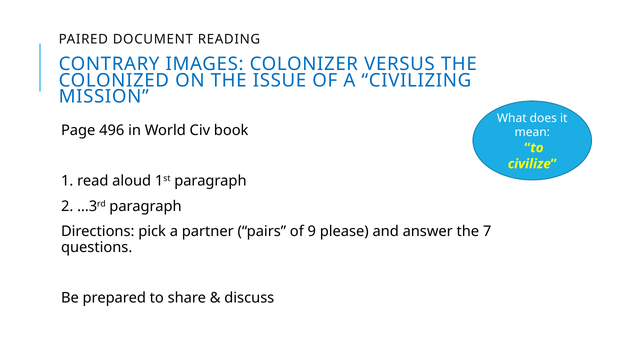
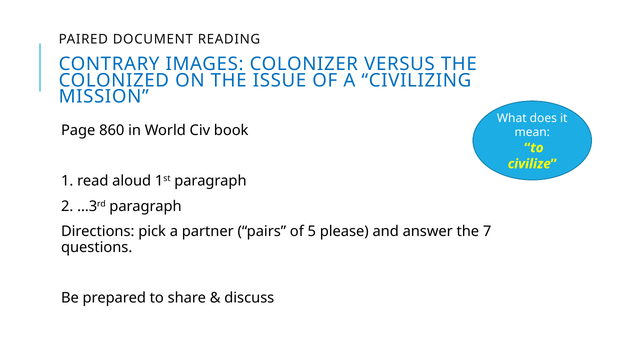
496: 496 -> 860 (112, 130)
9: 9 -> 5 (312, 231)
